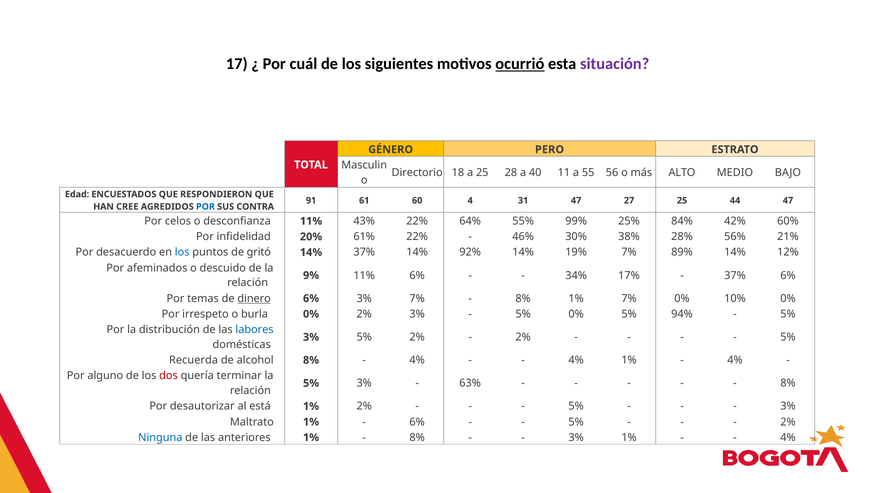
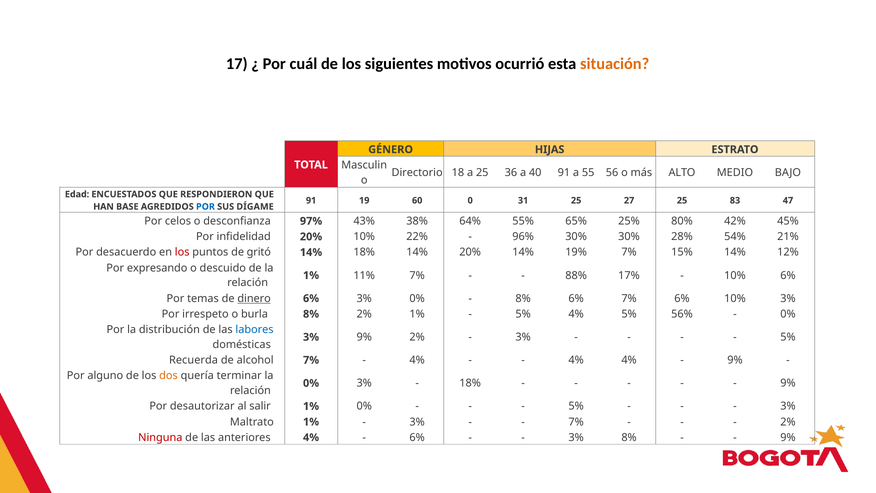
ocurrió underline: present -> none (520, 64)
situación colour: purple -> orange (615, 64)
PERO: PERO -> HIJAS (550, 149)
28: 28 -> 36 (511, 172)
40 11: 11 -> 91 (564, 172)
61: 61 -> 19 (364, 200)
4: 4 -> 0 (470, 200)
31 47: 47 -> 25 (576, 200)
44: 44 -> 83 (735, 200)
CREE: CREE -> BASE (127, 207)
CONTRA: CONTRA -> DÍGAME (255, 207)
desconfianza 11%: 11% -> 97% (311, 221)
43% 22%: 22% -> 38% (417, 221)
99%: 99% -> 65% (576, 221)
84%: 84% -> 80% (682, 221)
60%: 60% -> 45% (788, 221)
20% 61%: 61% -> 10% (364, 237)
46%: 46% -> 96% (523, 237)
30% 38%: 38% -> 30% (629, 237)
56%: 56% -> 54% (735, 237)
los colour: blue -> red (182, 252)
14% 37%: 37% -> 18% (364, 252)
14% 92%: 92% -> 20% (470, 252)
89%: 89% -> 15% (682, 252)
afeminados: afeminados -> expresando (157, 268)
9%: 9% -> 1% (311, 275)
11% 6%: 6% -> 7% (417, 275)
34%: 34% -> 88% (576, 275)
37%: 37% -> 10% (735, 275)
3% 7%: 7% -> 0% (417, 298)
8% 1%: 1% -> 6% (576, 298)
7% 0%: 0% -> 6% (682, 298)
10% 0%: 0% -> 3% (788, 298)
burla 0%: 0% -> 8% (311, 314)
2% 3%: 3% -> 1% (417, 314)
5% 0%: 0% -> 4% (576, 314)
94%: 94% -> 56% (682, 314)
5%: 5% -> 0% (788, 314)
3% 5%: 5% -> 9% (364, 337)
2%: 2% -> 3% (523, 337)
alcohol 8%: 8% -> 7% (311, 360)
4% 1%: 1% -> 4% (629, 360)
4%: 4% -> 9% (735, 360)
dos colour: red -> orange (169, 376)
5%: 5% -> 0% (311, 383)
63%: 63% -> 18% (470, 383)
8%: 8% -> 9% (788, 383)
está: está -> salir (260, 406)
1% 2%: 2% -> 0% (364, 406)
6%: 6% -> 3% (417, 422)
5%: 5% -> 7% (576, 422)
Ninguna colour: blue -> red (160, 437)
anteriores 1%: 1% -> 4% (311, 437)
8%: 8% -> 6% (417, 437)
3% 1%: 1% -> 8% (629, 437)
4%: 4% -> 9% (788, 437)
